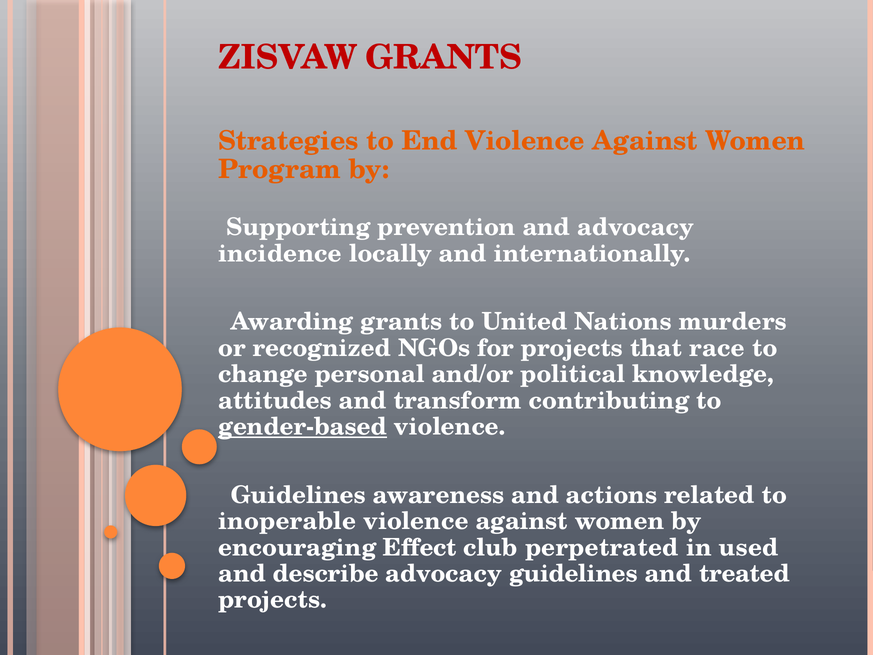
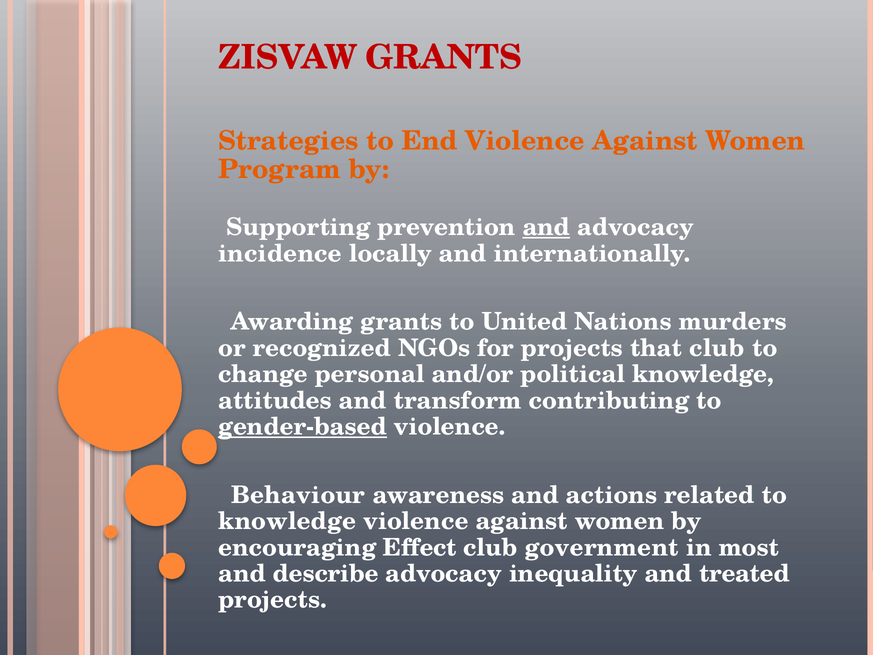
and underline: none -> present (546, 227)
that race: race -> club (717, 348)
Guidelines: Guidelines -> Behaviour (298, 495)
inoperable: inoperable -> knowledge (287, 521)
perpetrated: perpetrated -> government (602, 547)
used: used -> most (749, 547)
advocacy guidelines: guidelines -> inequality (573, 574)
